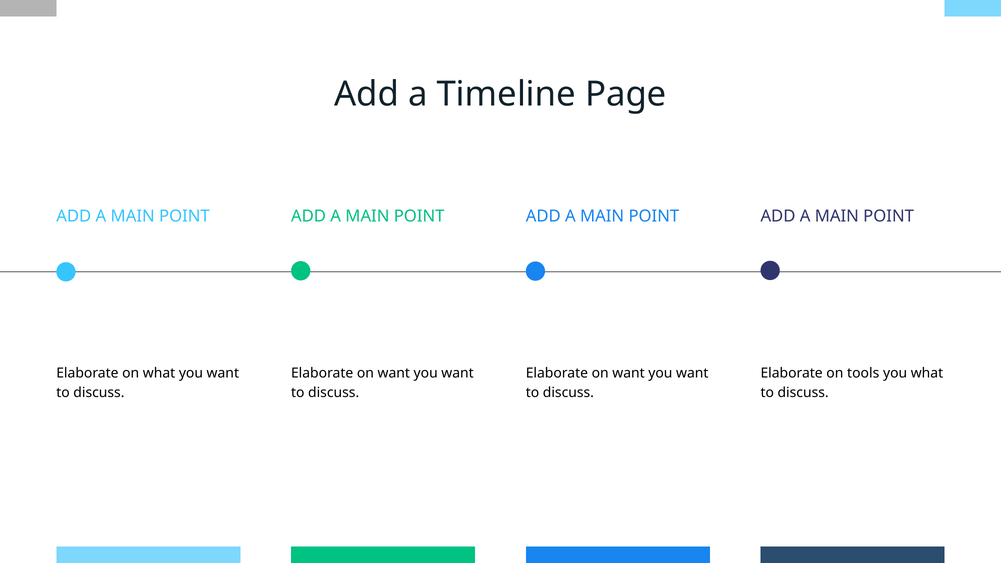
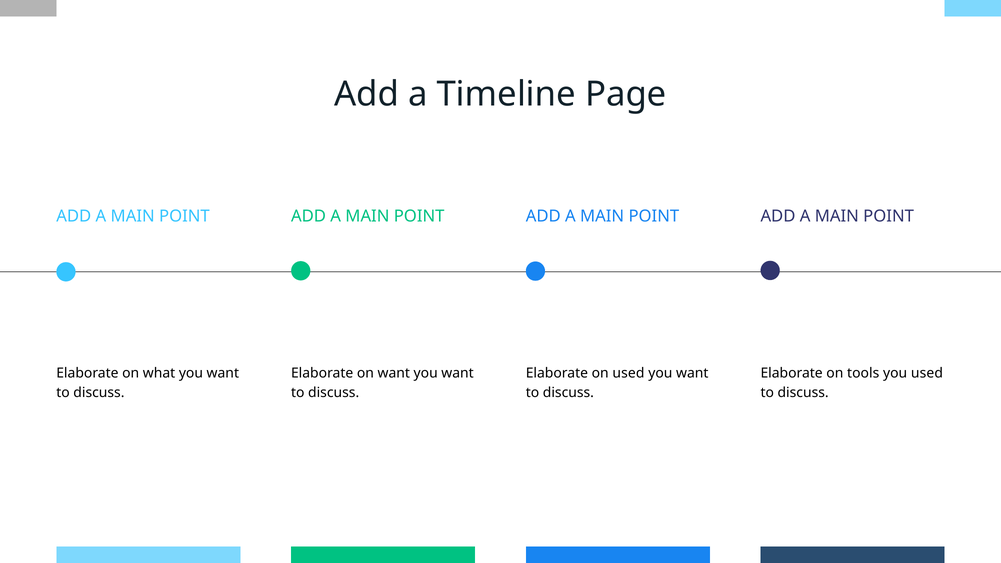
want: want -> used (628, 373)
you what: what -> used (927, 373)
